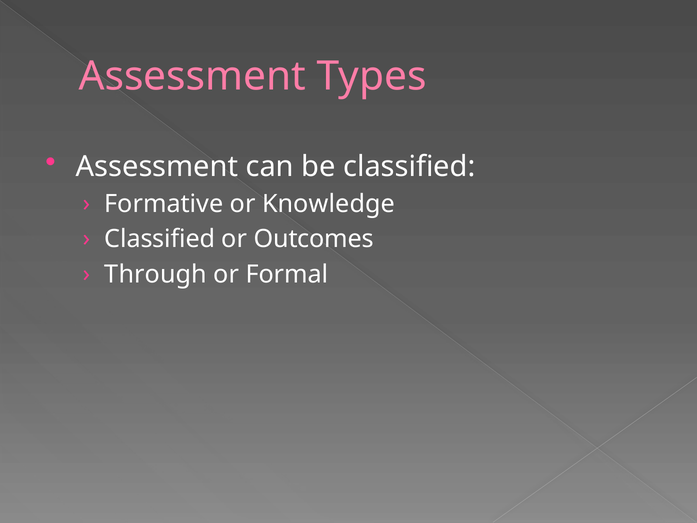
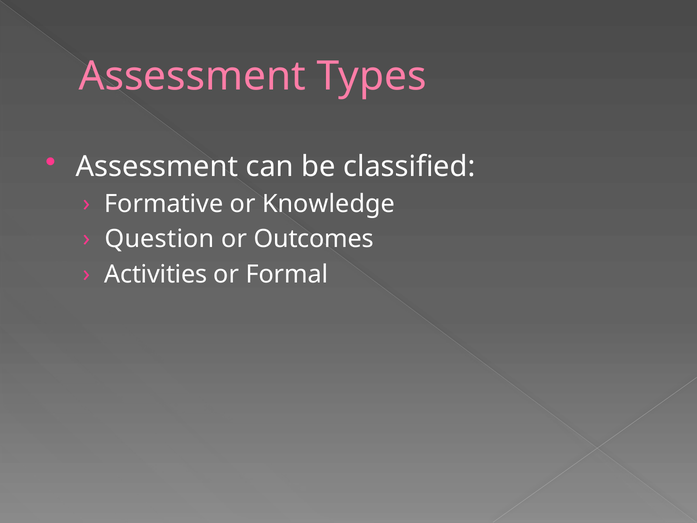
Classified: Classified -> Question (160, 239)
Through: Through -> Activities (156, 274)
